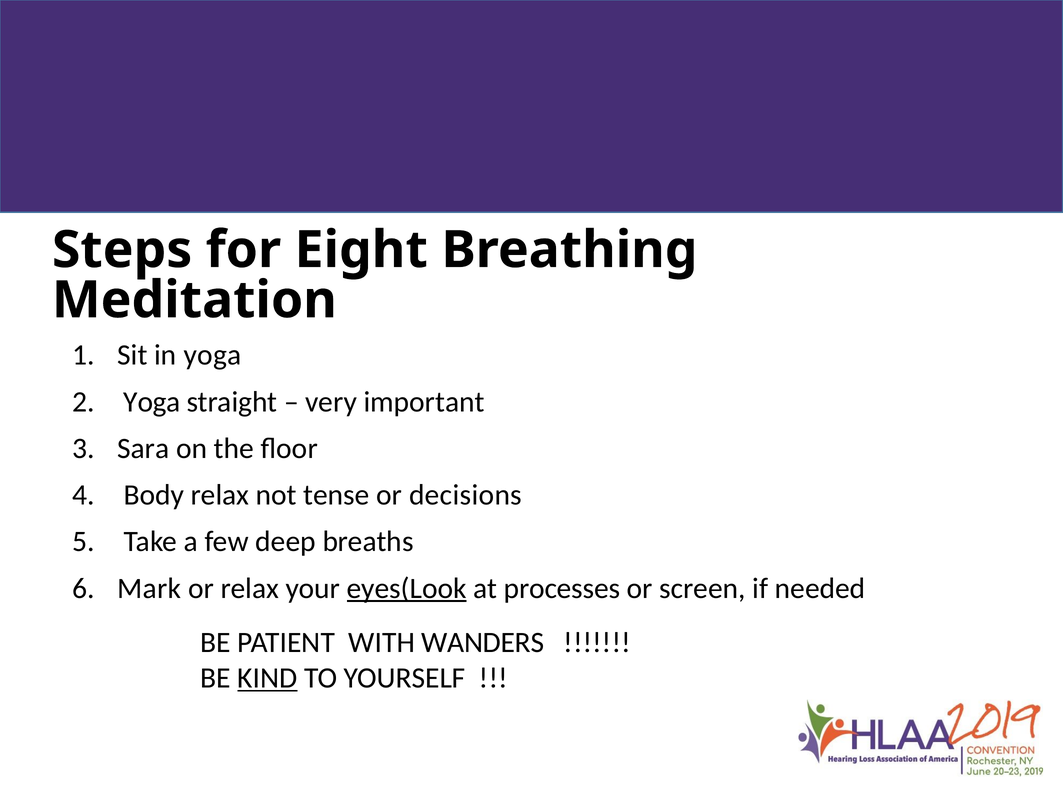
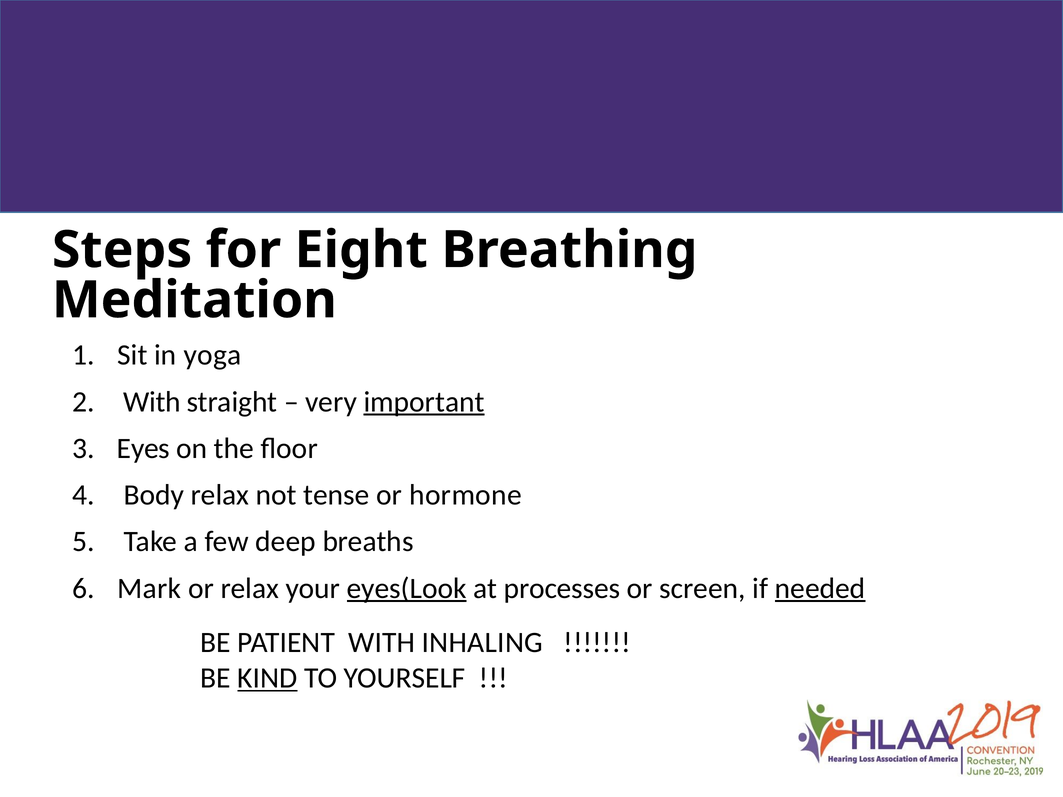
Yoga: Yoga -> With (152, 402)
important underline: none -> present (424, 402)
Sara: Sara -> Eyes (143, 449)
decisions: decisions -> hormone (466, 495)
needed underline: none -> present (820, 589)
WANDERS: WANDERS -> INHALING (482, 643)
